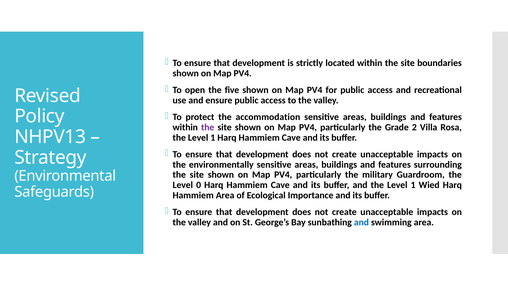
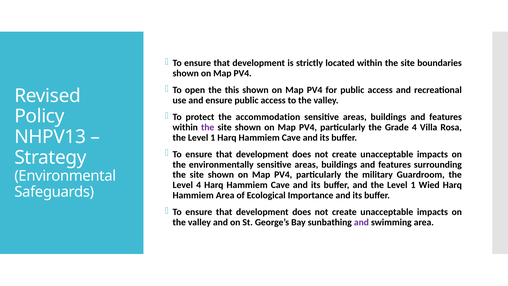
five: five -> this (232, 90)
Grade 2: 2 -> 4 (414, 127)
Level 0: 0 -> 4 (199, 185)
and colour: blue -> purple (361, 222)
